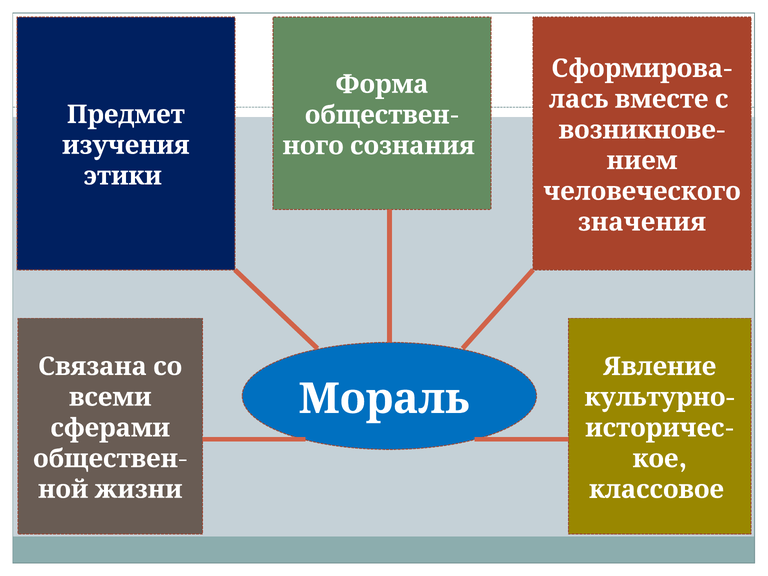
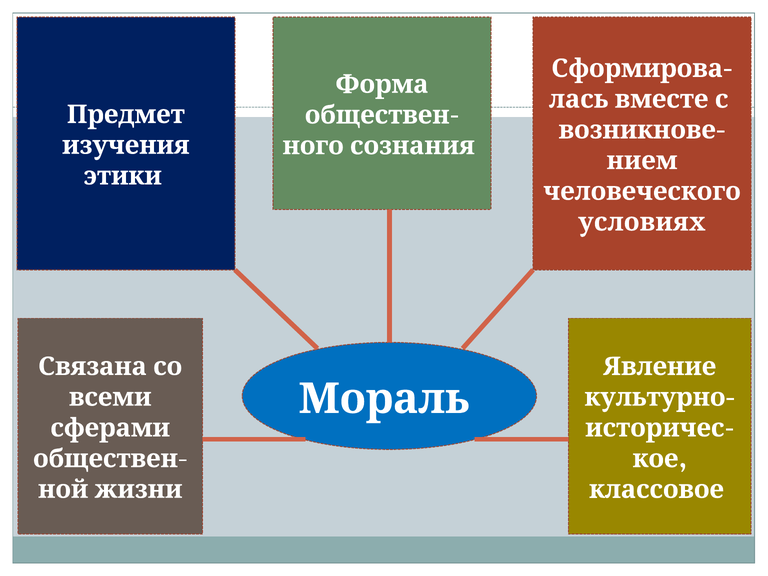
значения: значения -> условиях (642, 222)
